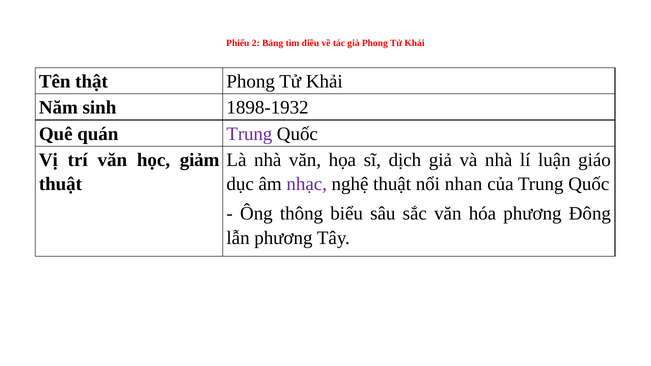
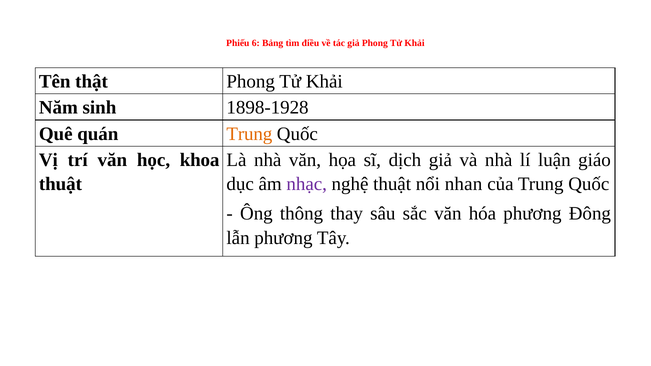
2: 2 -> 6 (256, 43)
1898-1932: 1898-1932 -> 1898-1928 (268, 108)
Trung colour: purple -> orange (249, 134)
giảm: giảm -> khoa (200, 160)
biểu: biểu -> thay (347, 214)
